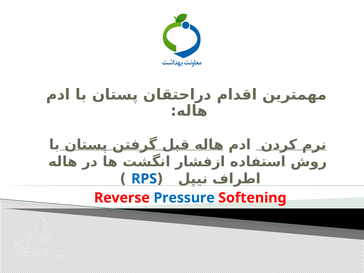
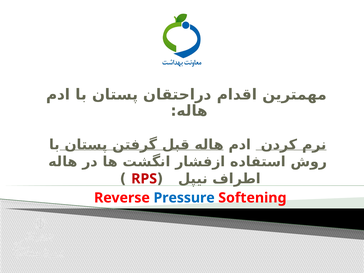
RPS colour: blue -> red (144, 179)
